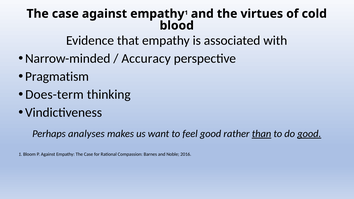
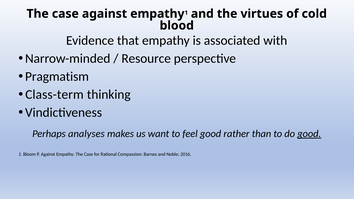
Accuracy: Accuracy -> Resource (146, 58)
Does-term: Does-term -> Class-term (54, 94)
than underline: present -> none (262, 134)
